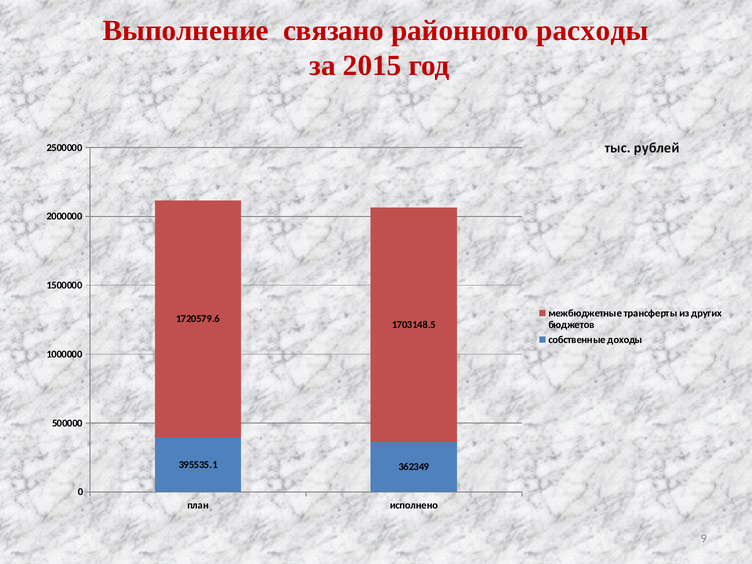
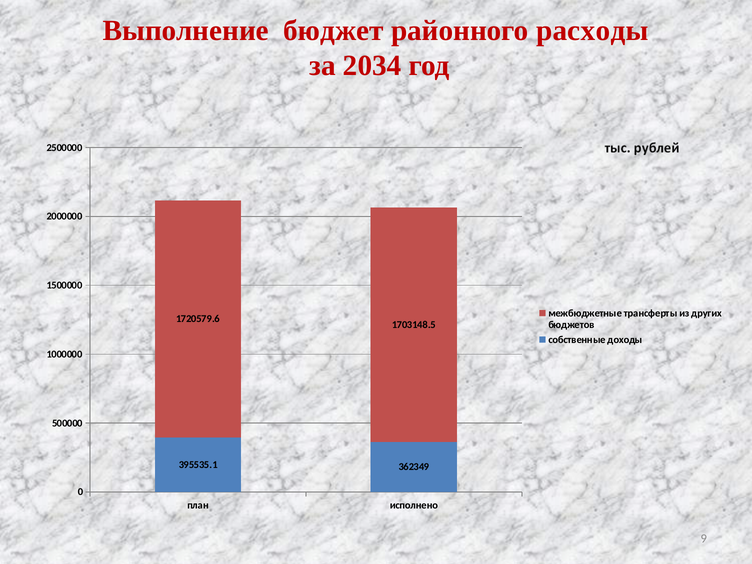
связано: связано -> бюджет (334, 30)
2015: 2015 -> 2034 (372, 66)
